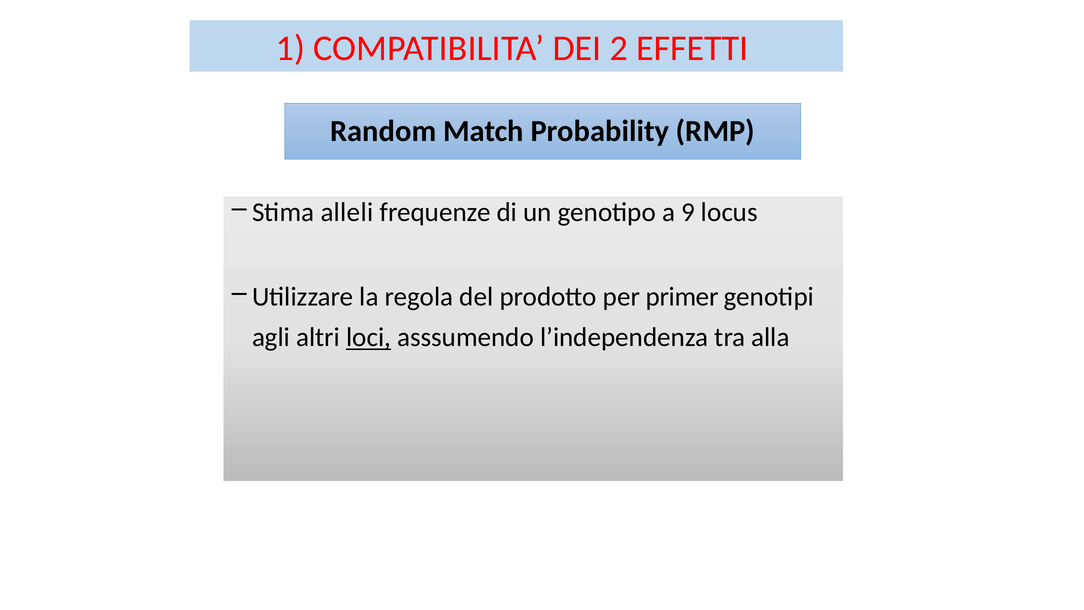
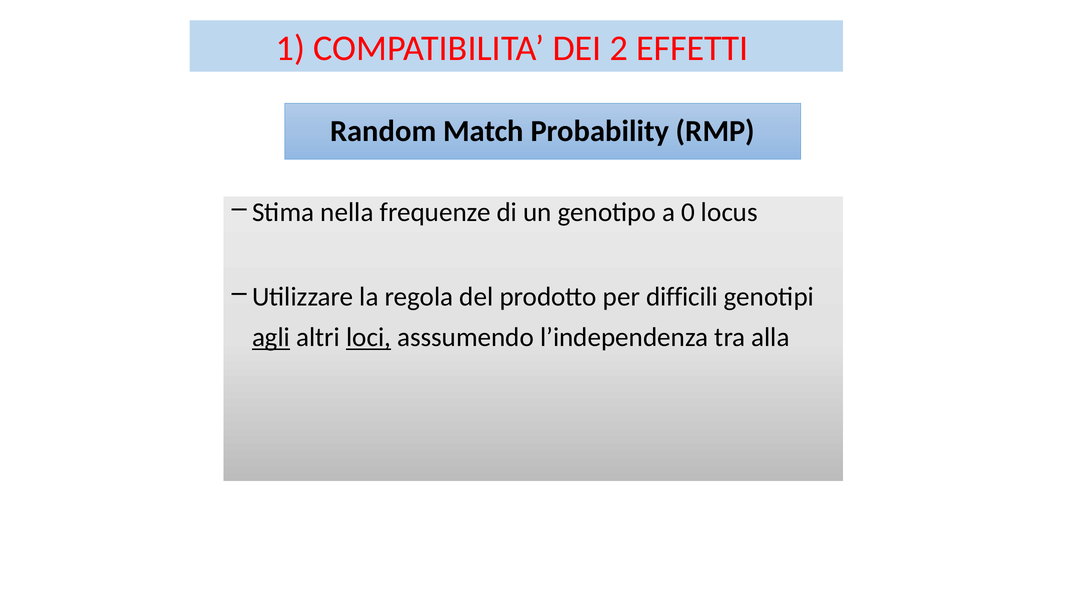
alleli: alleli -> nella (347, 212)
9: 9 -> 0 (688, 212)
primer: primer -> difficili (682, 297)
agli underline: none -> present (271, 337)
